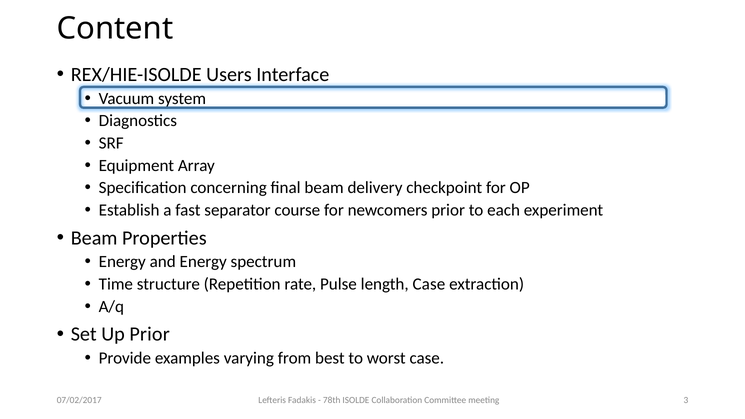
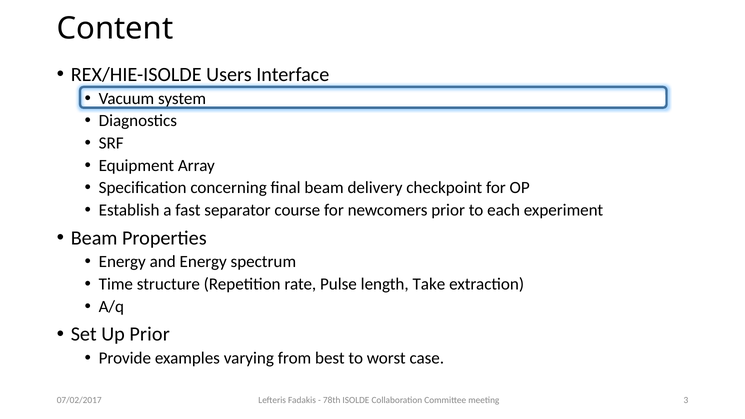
length Case: Case -> Take (429, 284)
